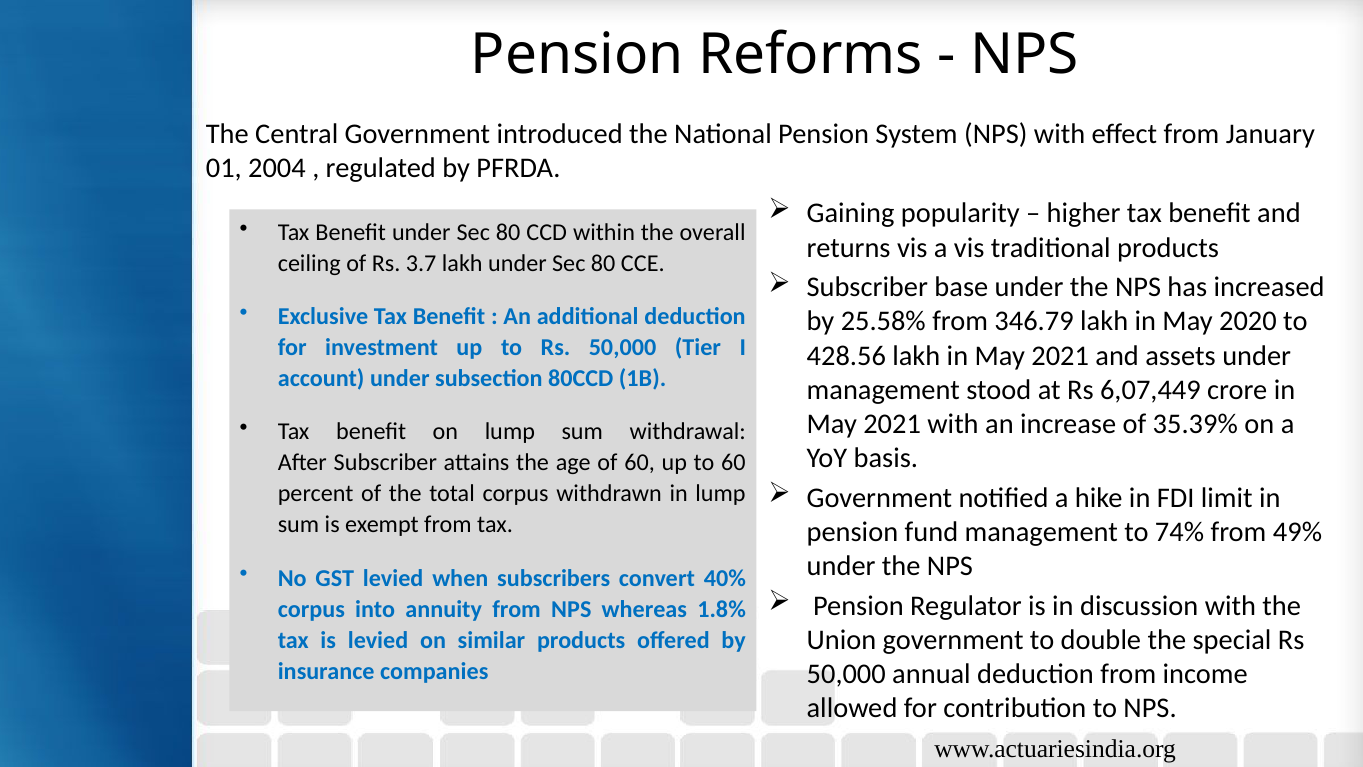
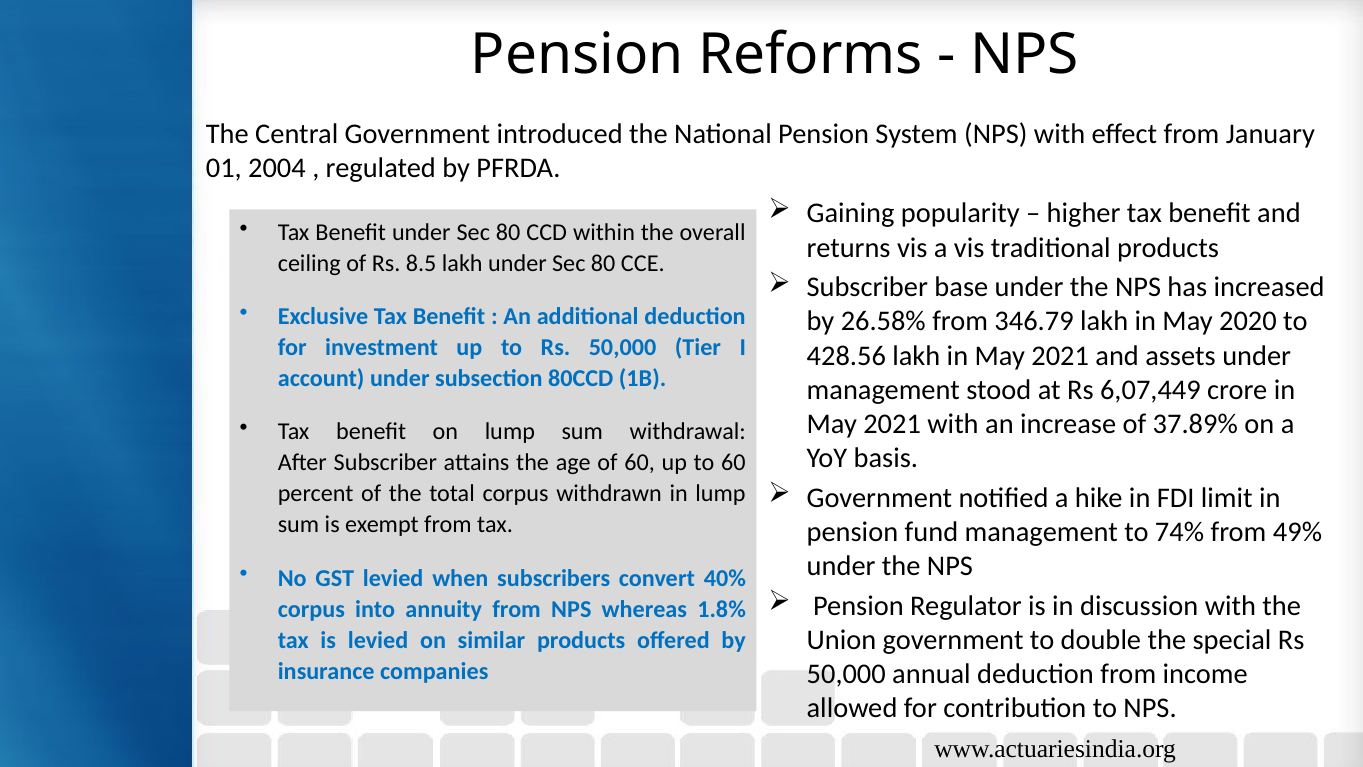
3.7: 3.7 -> 8.5 (421, 264)
25.58%: 25.58% -> 26.58% (883, 321)
35.39%: 35.39% -> 37.89% (1195, 424)
